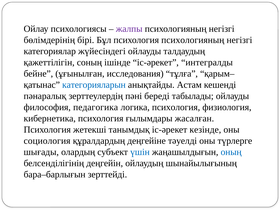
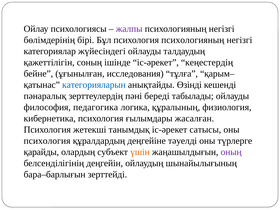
интегралды: интегралды -> кеңестердің (207, 62)
Астам: Астам -> Өзінді (189, 85)
логика психология: психология -> құралының (176, 107)
кезінде: кезінде -> сатысы (205, 130)
социология: социология -> психология (47, 141)
шығады: шығады -> қарайды (41, 152)
үшін colour: blue -> orange (140, 152)
оның colour: blue -> purple (231, 152)
